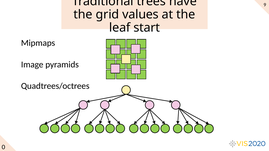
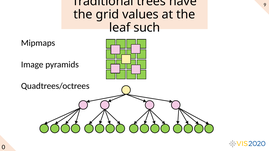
start: start -> such (147, 28)
